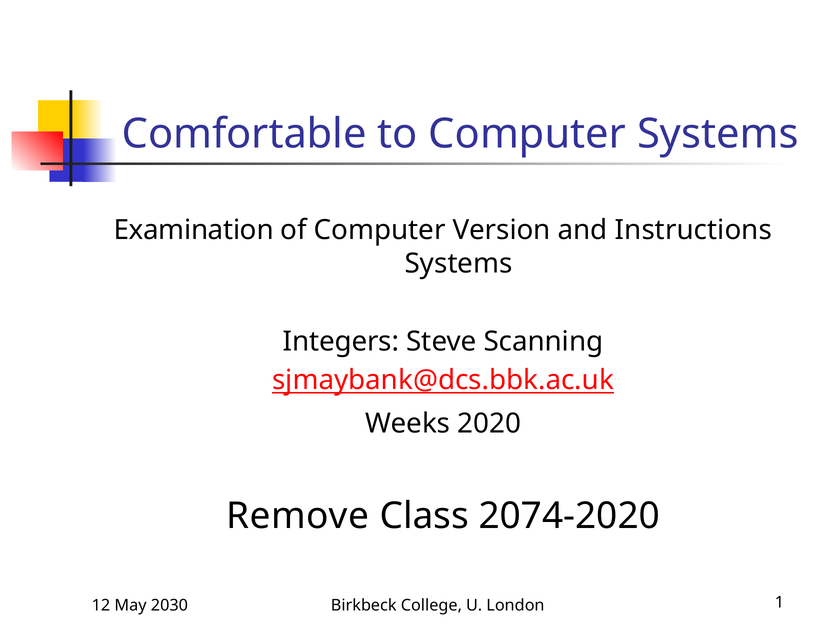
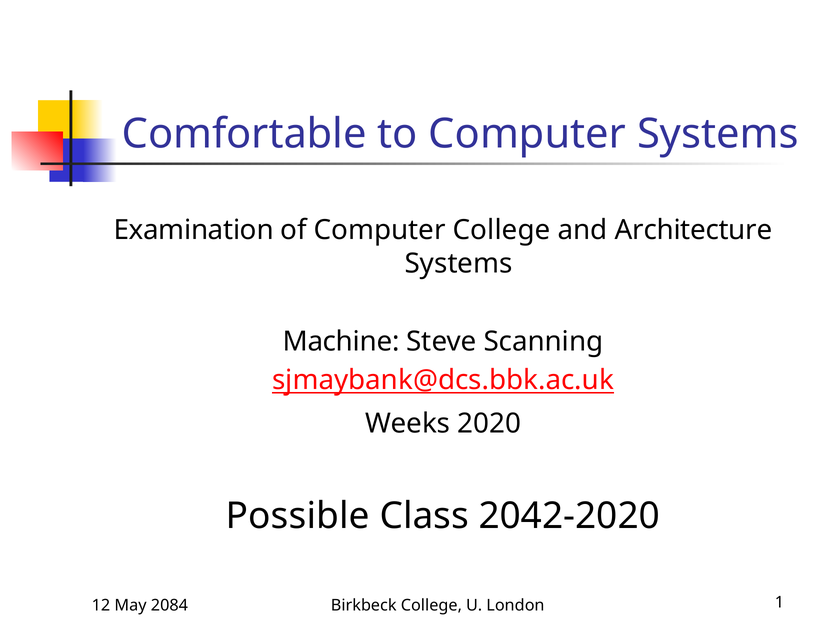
Computer Version: Version -> College (502, 230)
Instructions: Instructions -> Architecture (694, 230)
Integers: Integers -> Machine (341, 342)
Remove: Remove -> Possible (298, 516)
2074-2020: 2074-2020 -> 2042-2020 (569, 516)
2030: 2030 -> 2084 (169, 606)
